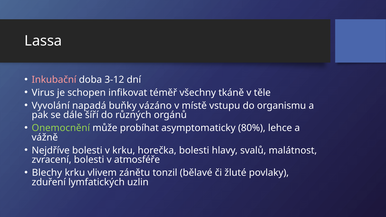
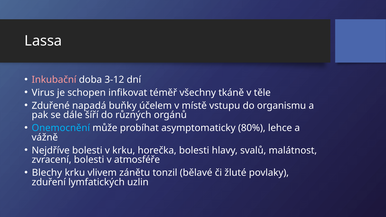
Vyvolání: Vyvolání -> Zduřené (51, 106)
vázáno: vázáno -> účelem (156, 106)
Onemocnění colour: light green -> light blue (61, 128)
